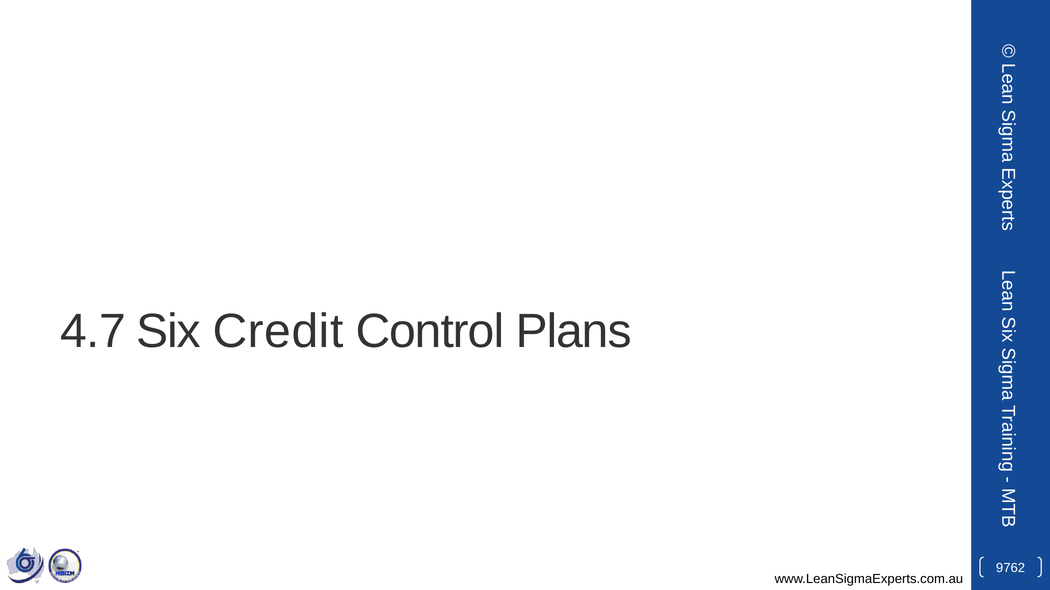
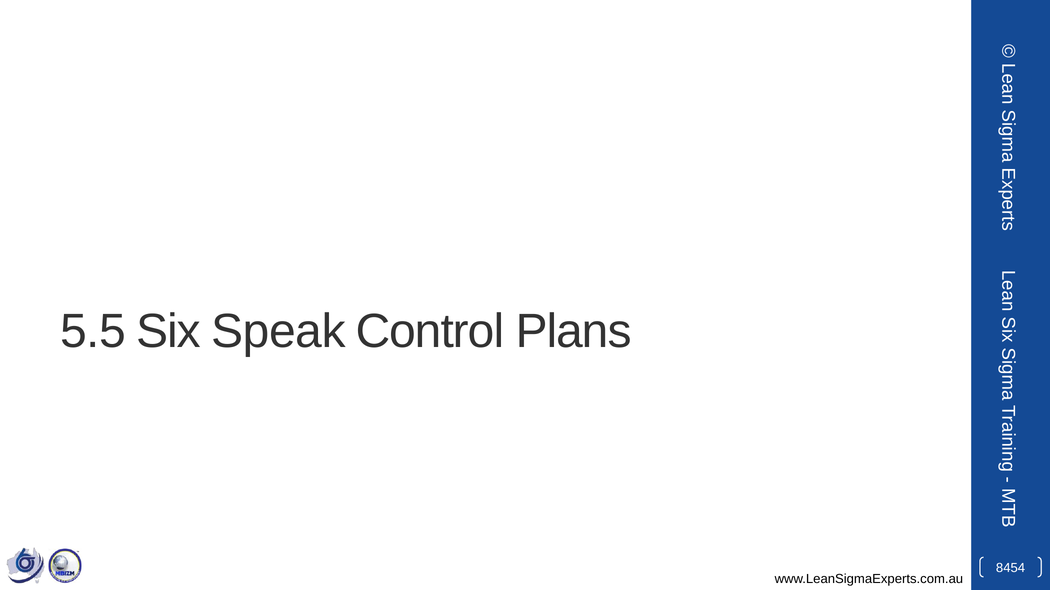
4.7: 4.7 -> 5.5 (93, 332)
Credit: Credit -> Speak (279, 332)
9762: 9762 -> 8454 (1011, 569)
